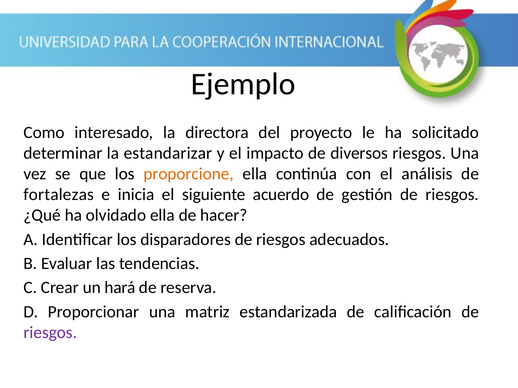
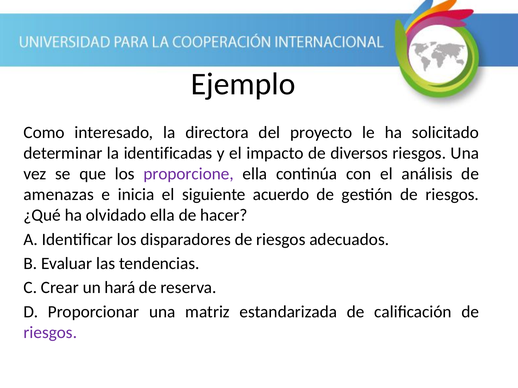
estandarizar: estandarizar -> identificadas (168, 153)
proporcione colour: orange -> purple (189, 174)
fortalezas: fortalezas -> amenazas (59, 195)
